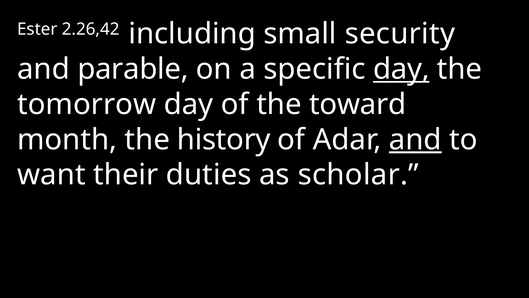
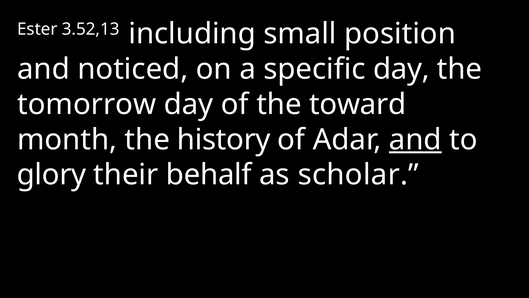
2.26,42: 2.26,42 -> 3.52,13 (91, 29)
security: security -> position (400, 34)
parable: parable -> noticed (133, 69)
day underline: present -> none (401, 69)
want: want -> glory (52, 175)
duties: duties -> behalf (209, 175)
